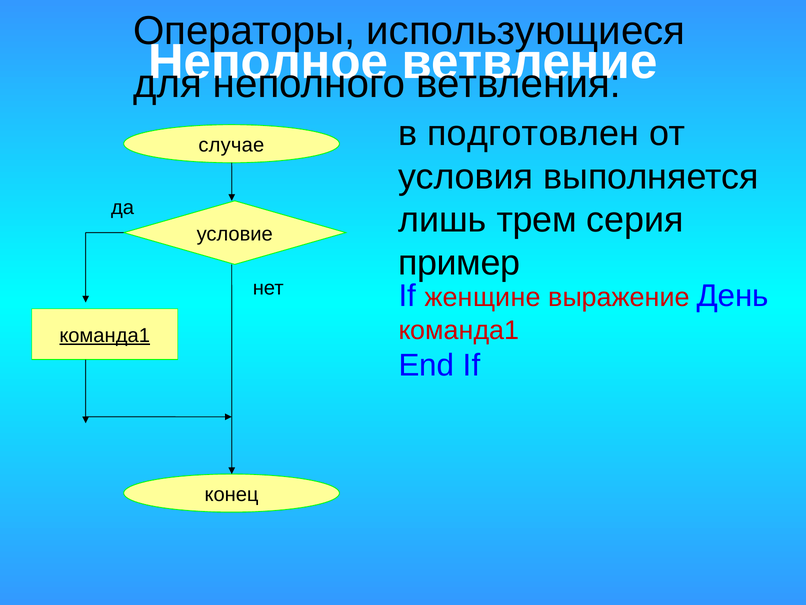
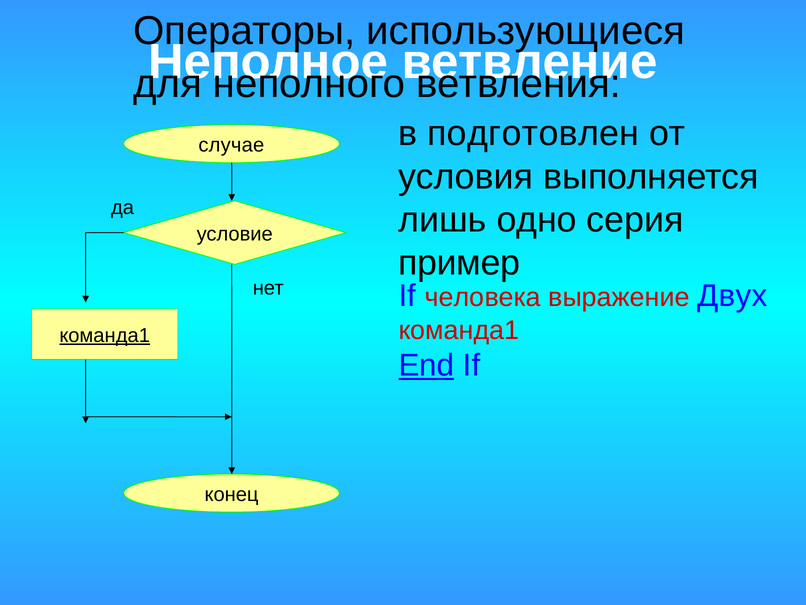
трем: трем -> одно (537, 220)
женщине: женщине -> человека (483, 297)
День: День -> Двух (732, 295)
End underline: none -> present (426, 365)
